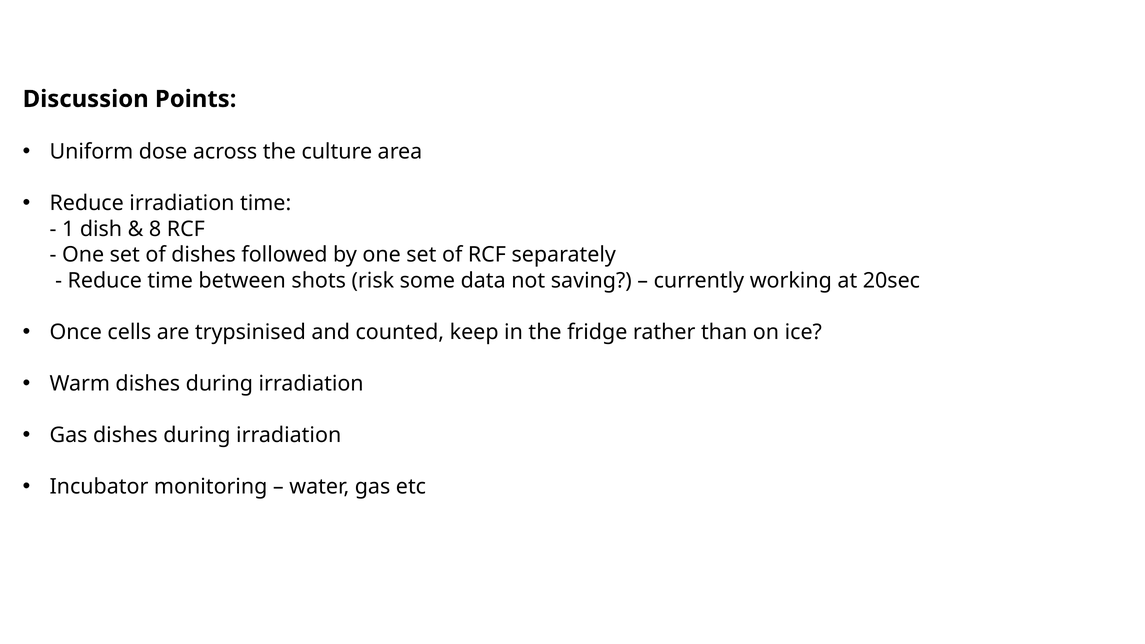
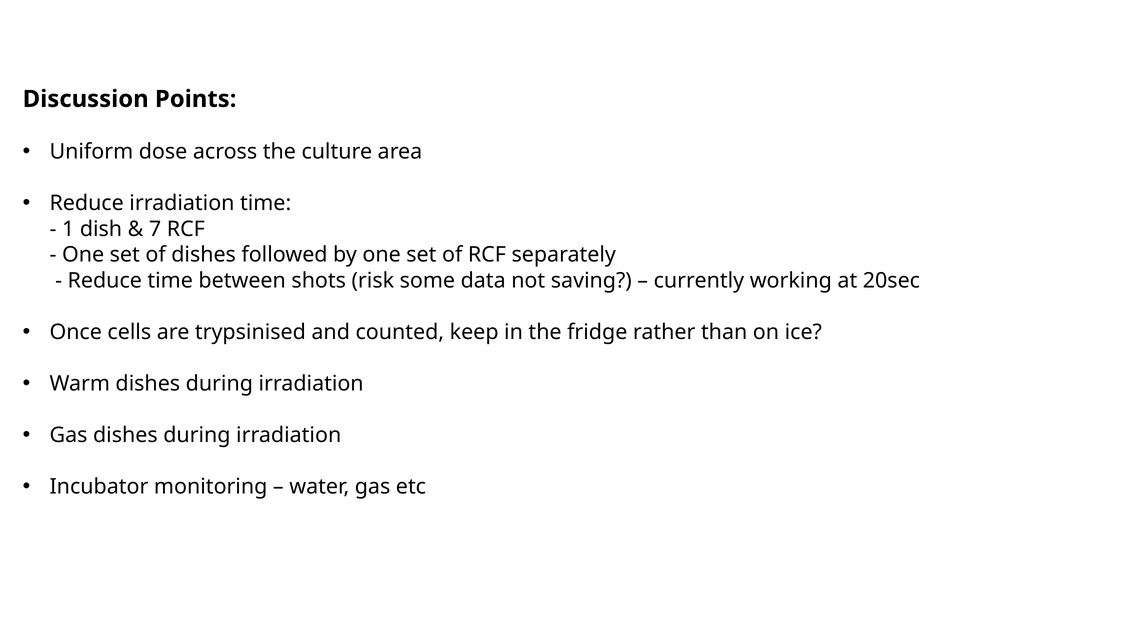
8: 8 -> 7 (155, 229)
